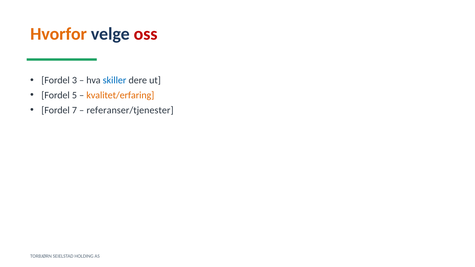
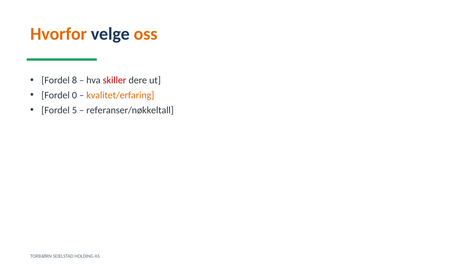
oss colour: red -> orange (146, 34)
3: 3 -> 8 (74, 80)
skiller colour: blue -> red (115, 80)
5: 5 -> 0 (74, 95)
7: 7 -> 5 (74, 110)
referanser/tjenester: referanser/tjenester -> referanser/nøkkeltall (130, 110)
